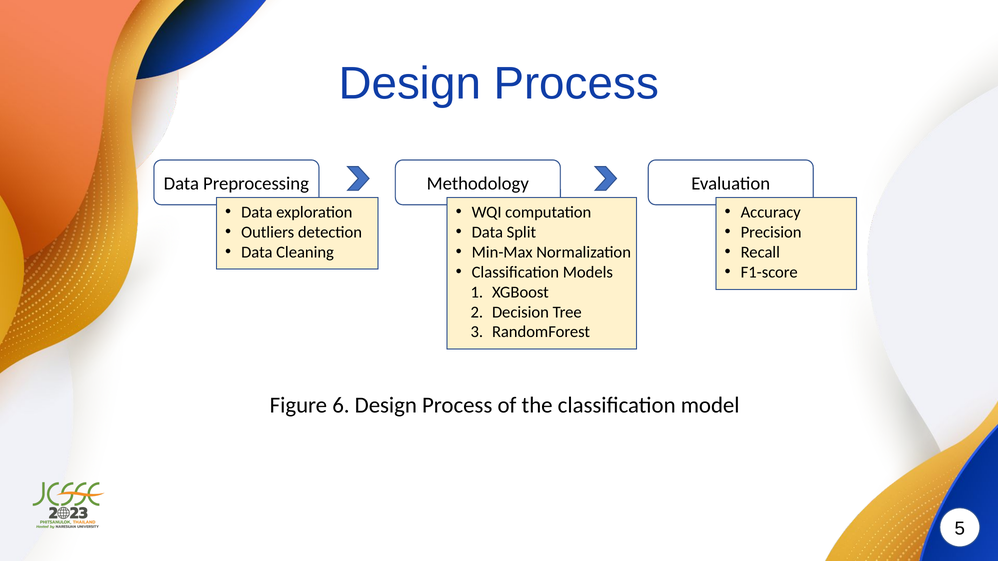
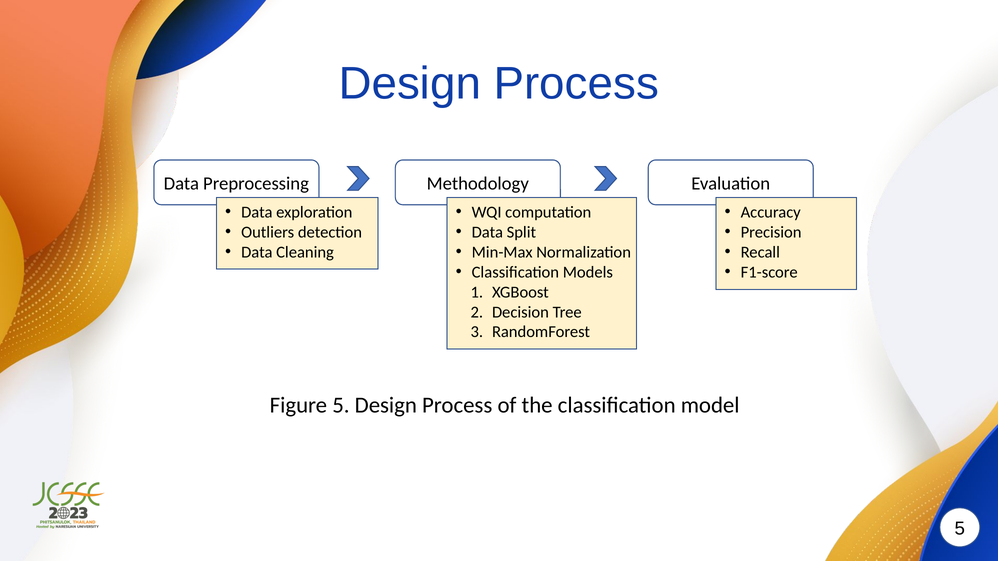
Figure 6: 6 -> 5 (341, 406)
